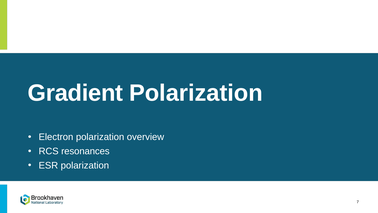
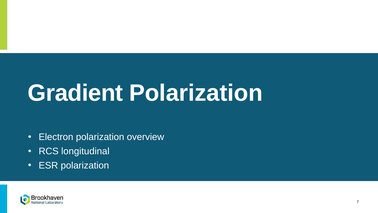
resonances: resonances -> longitudinal (85, 151)
